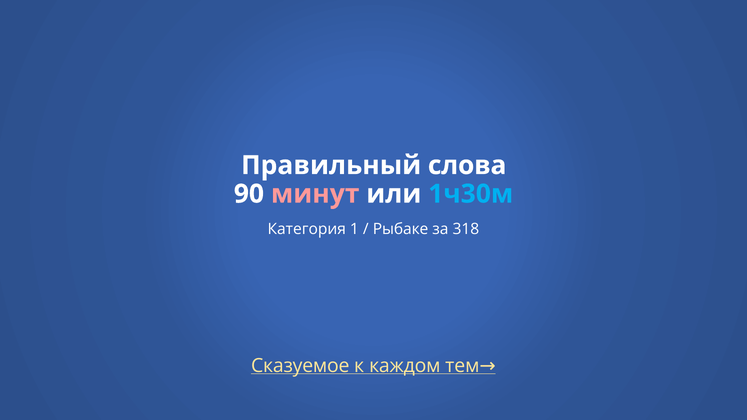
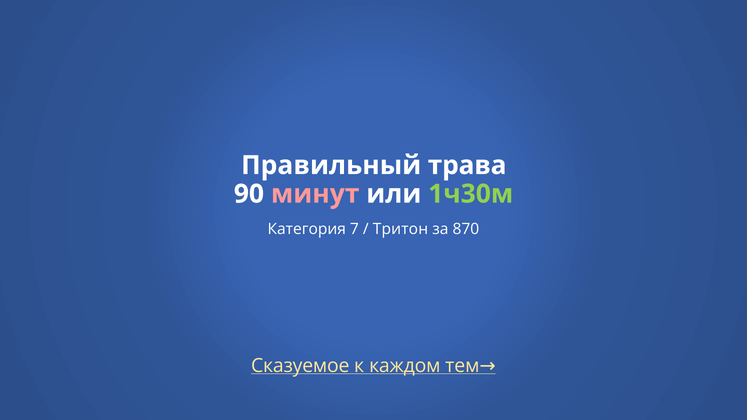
слова: слова -> трава (467, 165)
1ч30м colour: light blue -> light green (471, 194)
1: 1 -> 7 (354, 229)
Рыбаке: Рыбаке -> Тритон (400, 229)
318: 318 -> 870 (466, 229)
